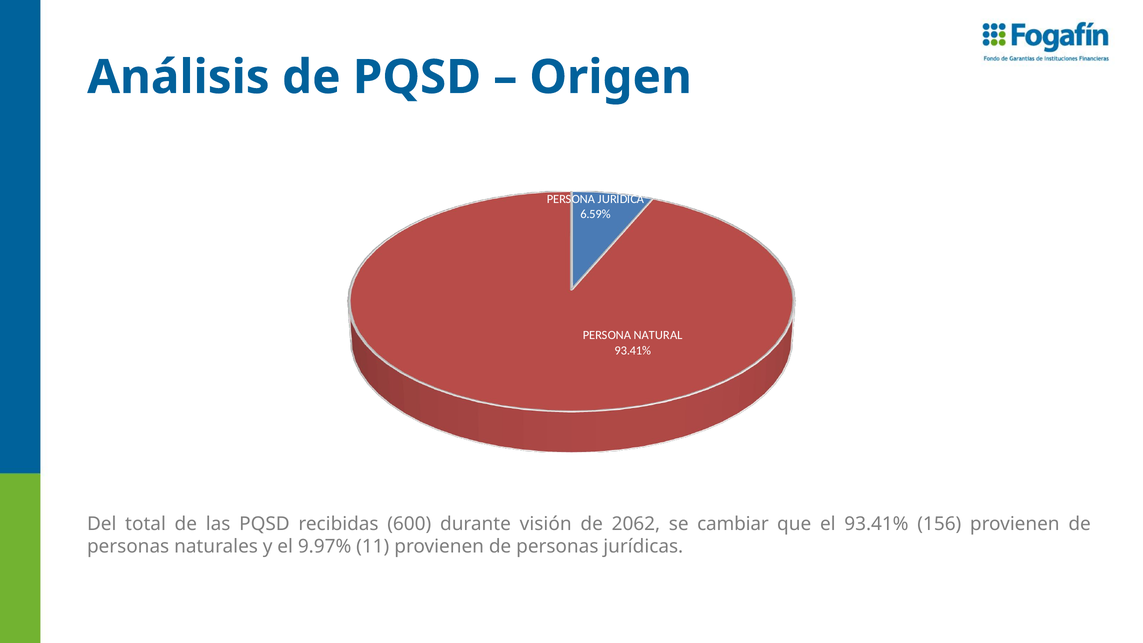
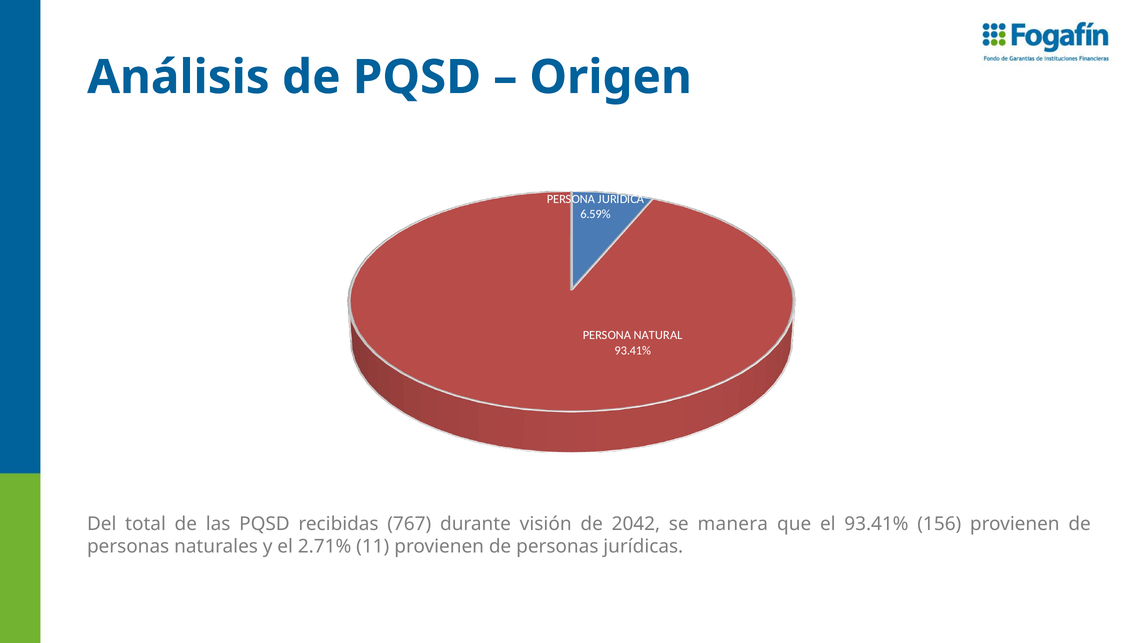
600: 600 -> 767 (409, 524)
2062: 2062 -> 2042 (636, 524)
cambiar: cambiar -> manera (733, 524)
9.97%: 9.97% -> 2.71% (325, 547)
